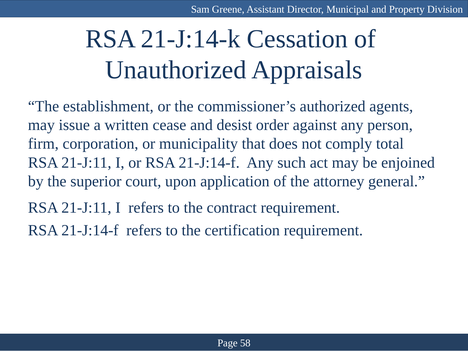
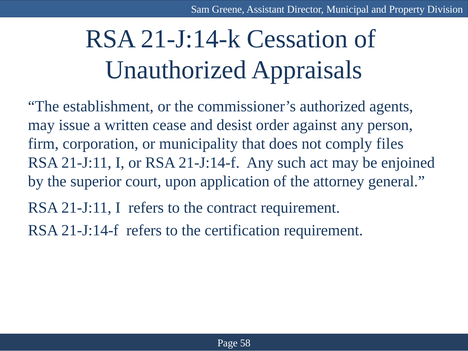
total: total -> files (390, 144)
